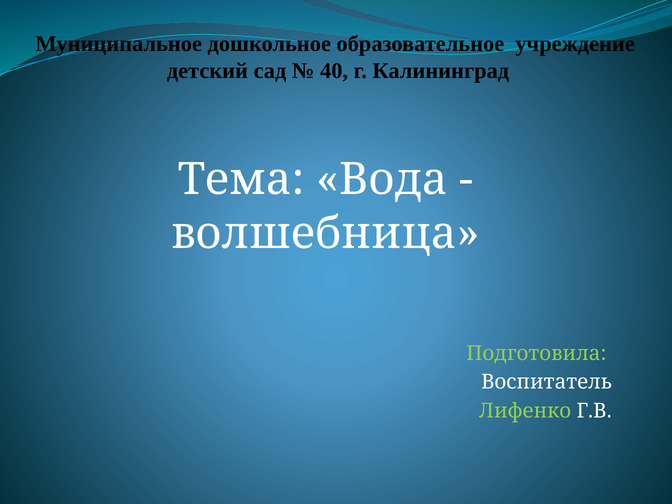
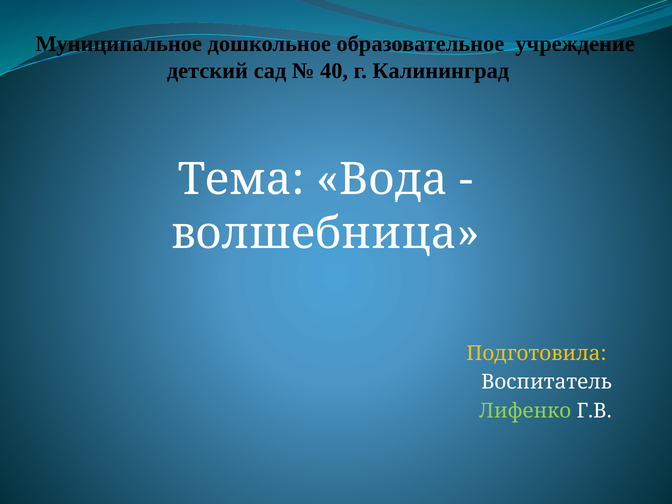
Подготовила colour: light green -> yellow (536, 353)
